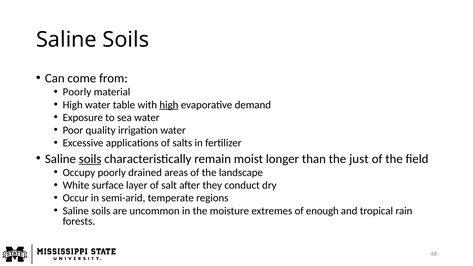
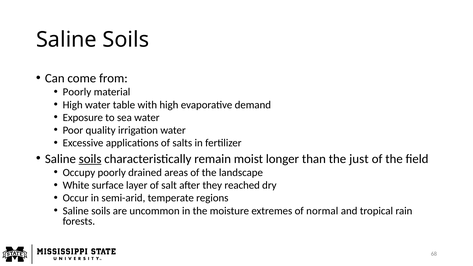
high underline: present -> none (169, 105)
conduct: conduct -> reached (242, 185)
enough: enough -> normal (322, 211)
